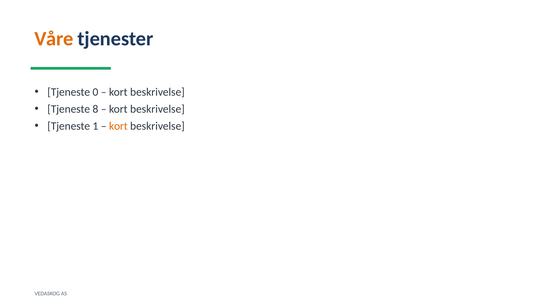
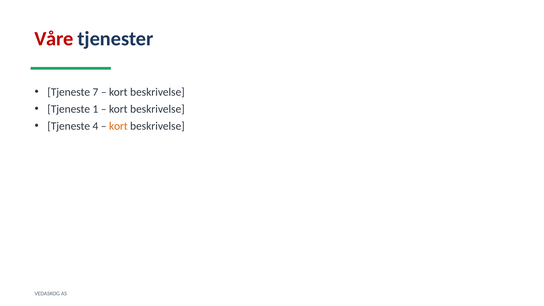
Våre colour: orange -> red (54, 39)
0: 0 -> 7 (95, 92)
8: 8 -> 1 (95, 109)
1: 1 -> 4 (95, 126)
